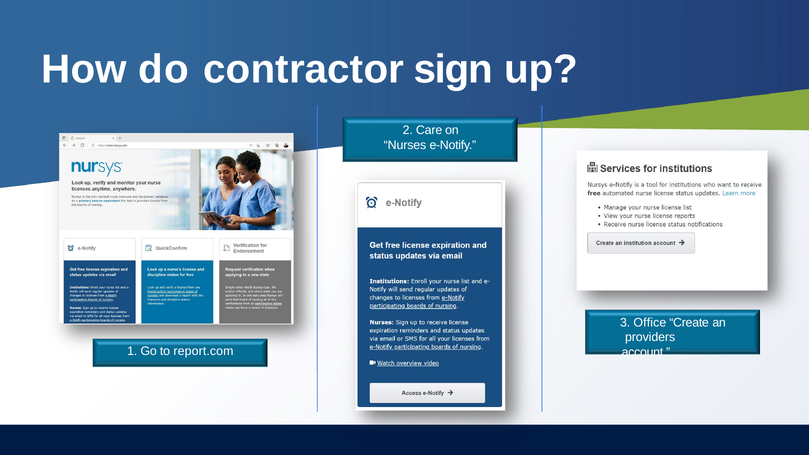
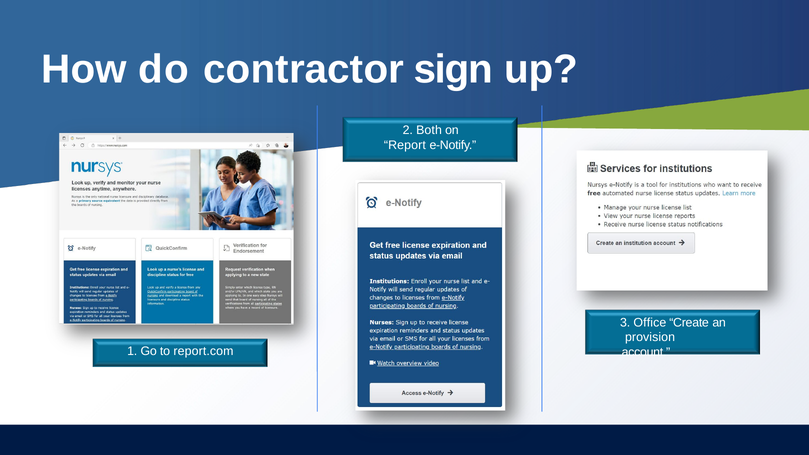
Care: Care -> Both (429, 130)
Nurses: Nurses -> Report (405, 145)
providers: providers -> provision (650, 337)
